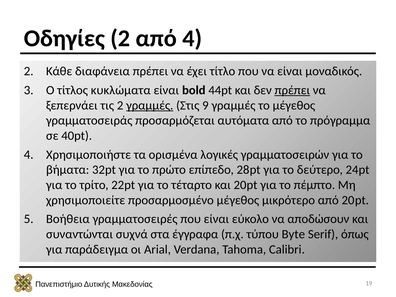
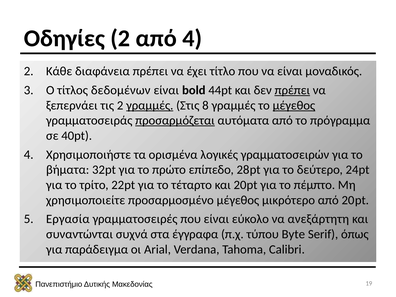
κυκλώματα: κυκλώματα -> δεδομένων (121, 90)
9: 9 -> 8 (205, 105)
μέγεθος underline: none -> present (294, 105)
προσαρμόζεται underline: none -> present (175, 121)
Βοήθεια: Βοήθεια -> Εργασία (68, 219)
αποδώσουν: αποδώσουν -> ανεξάρτητη (318, 219)
